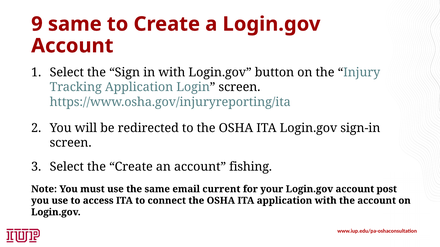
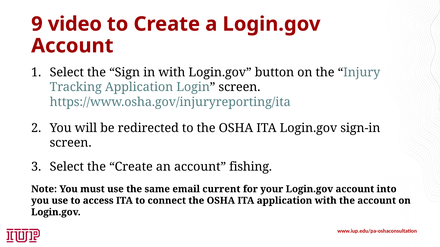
9 same: same -> video (75, 24)
post: post -> into (387, 189)
